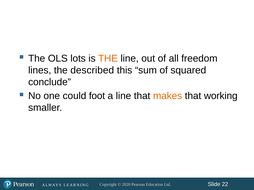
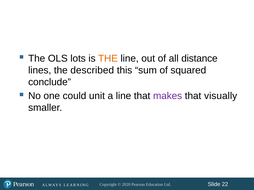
freedom: freedom -> distance (199, 59)
foot: foot -> unit (97, 96)
makes colour: orange -> purple (168, 96)
working: working -> visually (221, 96)
